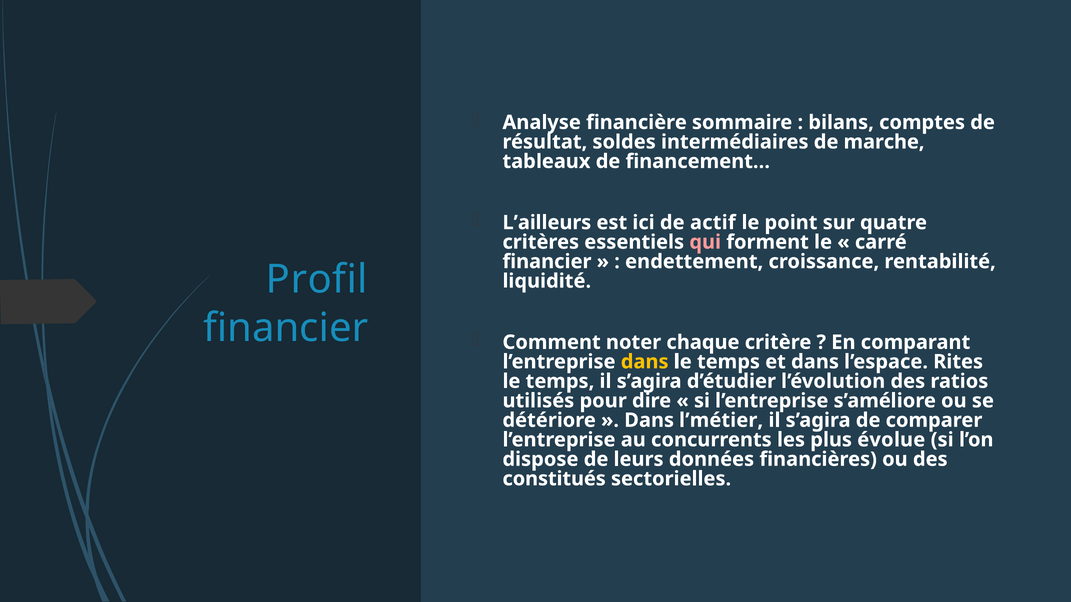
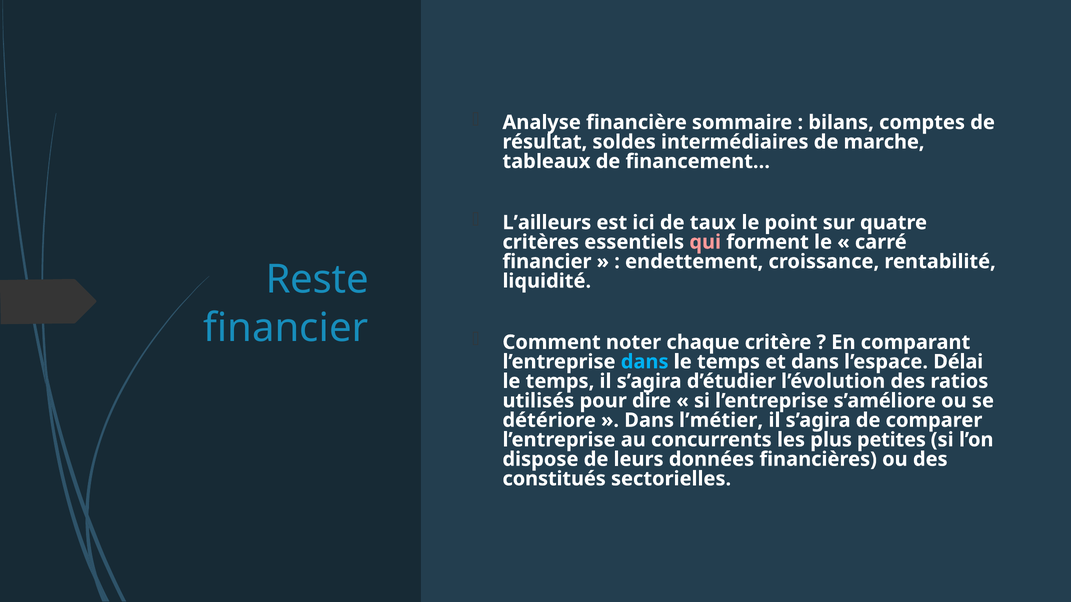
actif: actif -> taux (713, 223)
Profil: Profil -> Reste (317, 280)
dans colour: yellow -> light blue (645, 362)
Rites: Rites -> Délai (958, 362)
évolue: évolue -> petites (891, 440)
